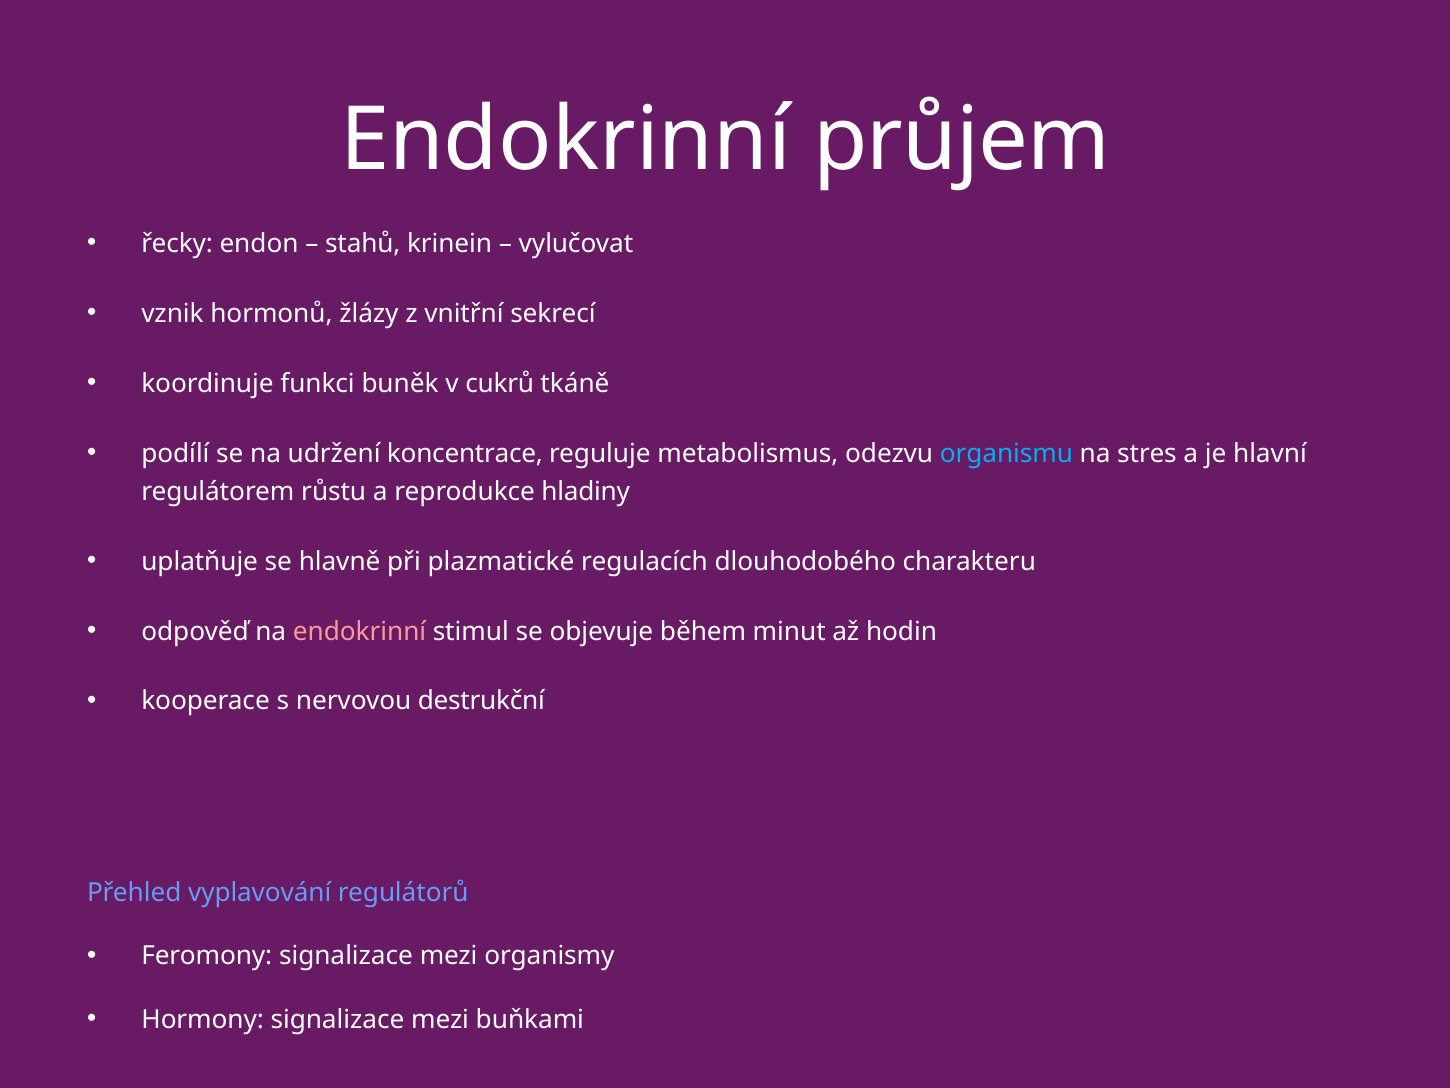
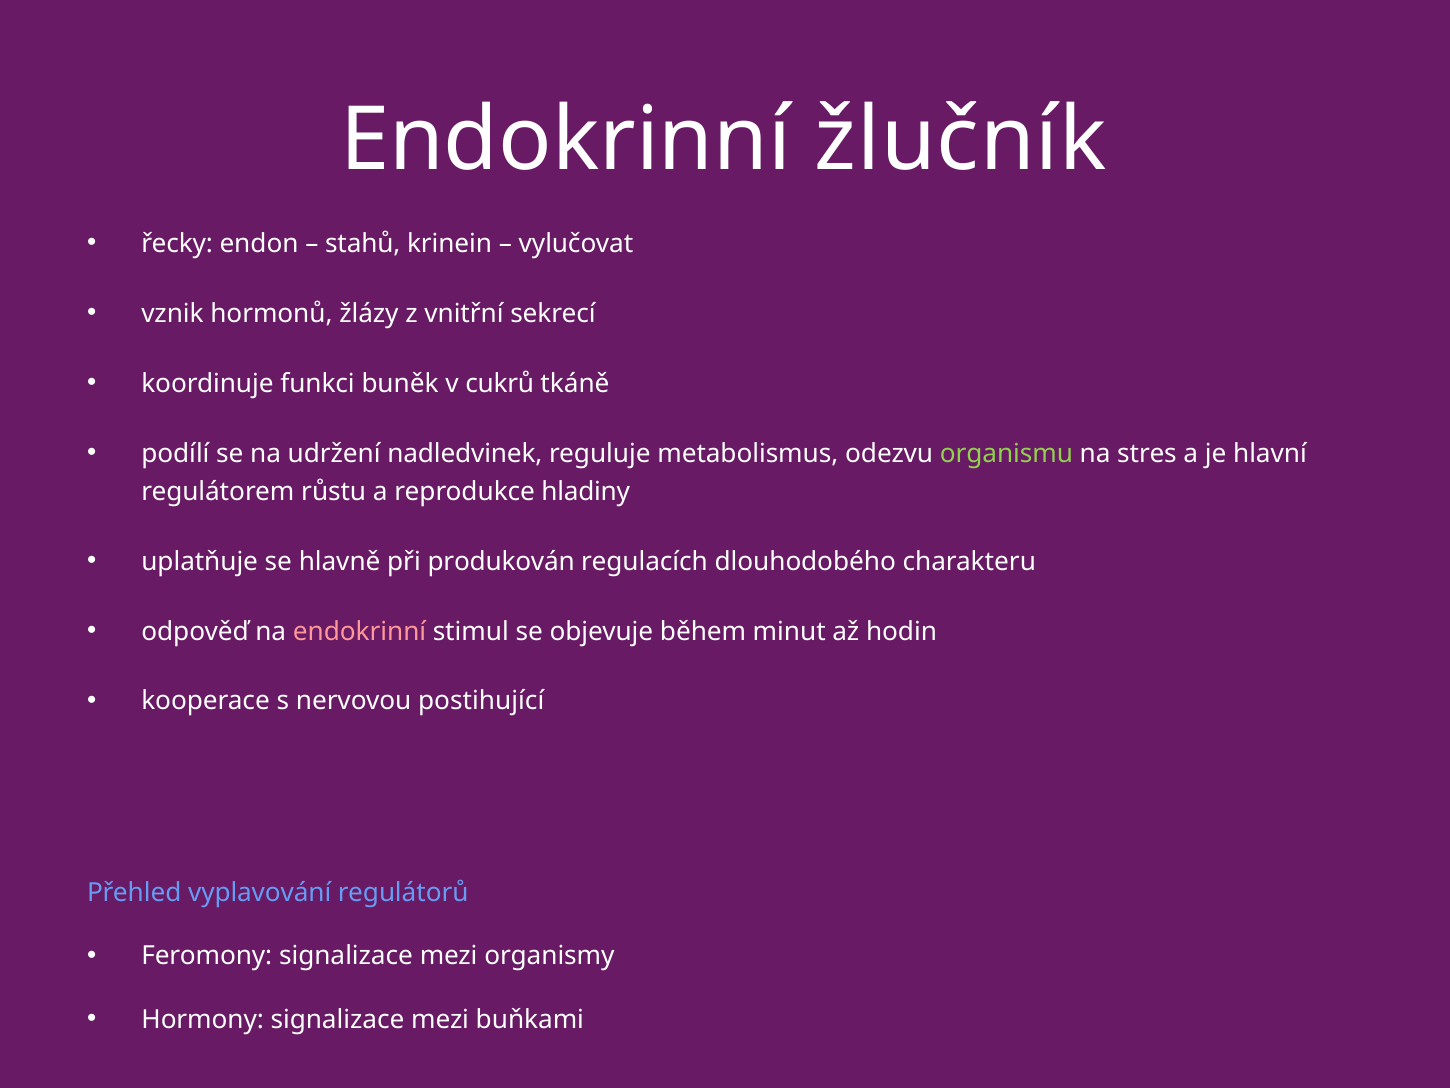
průjem: průjem -> žlučník (961, 140)
koncentrace: koncentrace -> nadledvinek (465, 453)
organismu colour: light blue -> light green (1006, 453)
plazmatické: plazmatické -> produkován (501, 561)
destrukční: destrukční -> postihující (481, 701)
